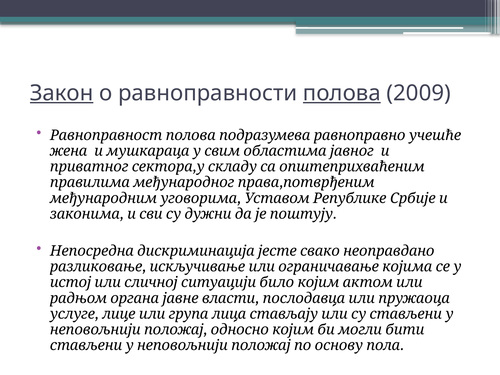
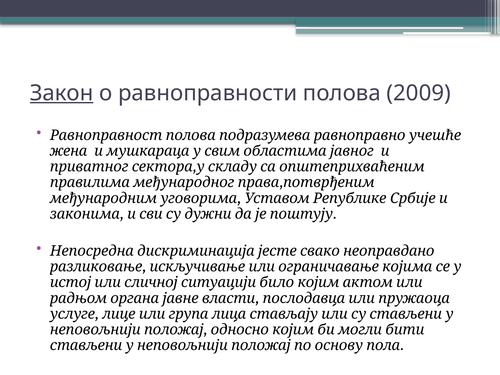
полова underline: present -> none (342, 93)
